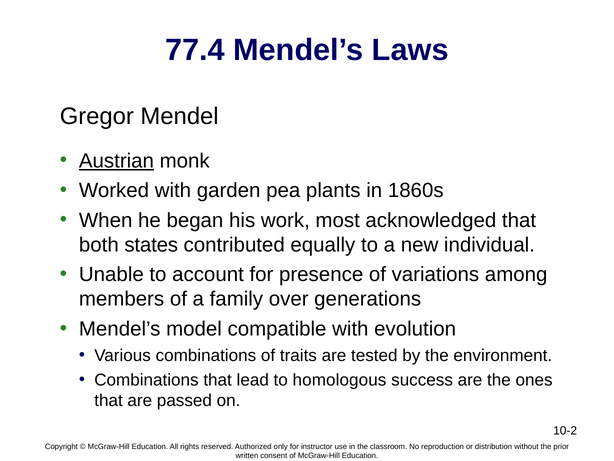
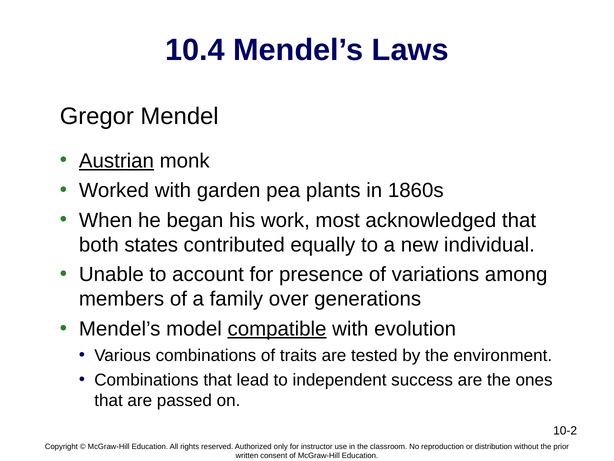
77.4: 77.4 -> 10.4 (195, 50)
compatible underline: none -> present (277, 329)
homologous: homologous -> independent (340, 380)
